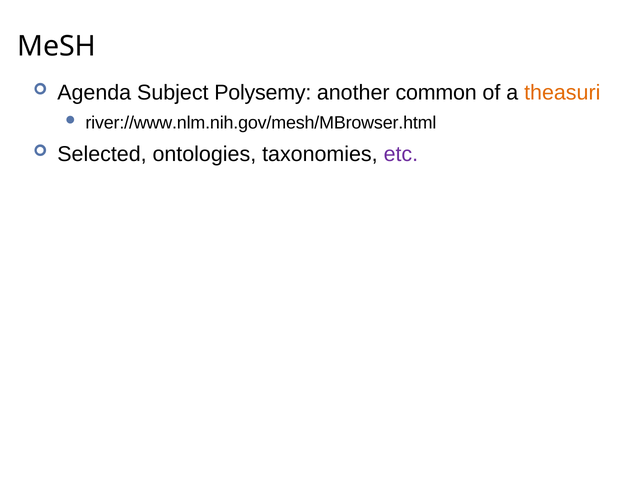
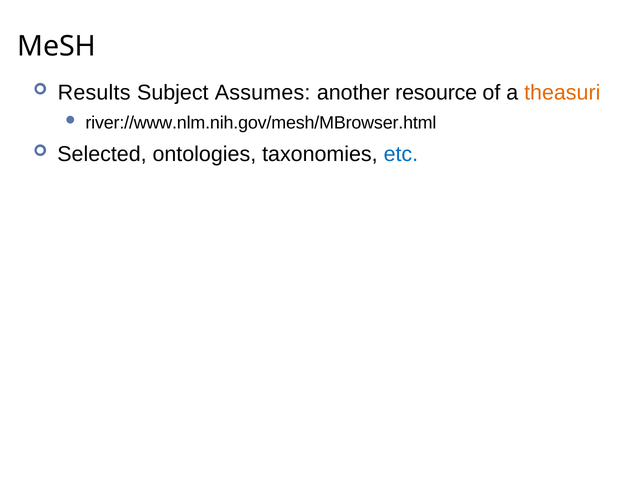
Agenda: Agenda -> Results (94, 93)
Polysemy: Polysemy -> Assumes (263, 93)
common: common -> resource (436, 93)
etc colour: purple -> blue (401, 154)
